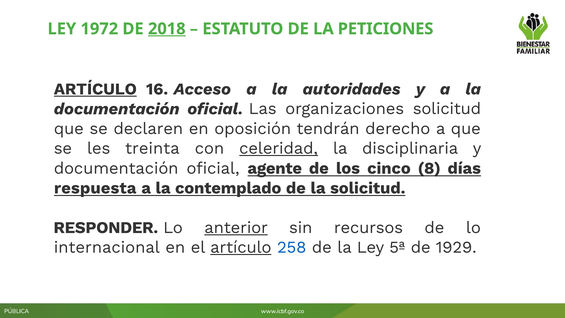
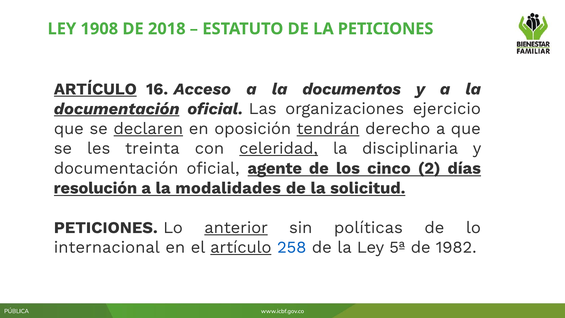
1972: 1972 -> 1908 (99, 29)
2018 underline: present -> none (167, 29)
autoridades: autoridades -> documentos (352, 89)
documentación underline: none -> present (117, 109)
organizaciones solicitud: solicitud -> ejercicio (447, 109)
declaren underline: none -> present (148, 129)
tendrán underline: none -> present (328, 129)
8: 8 -> 2 (429, 168)
respuesta: respuesta -> resolución (95, 188)
contemplado: contemplado -> modalidades (228, 188)
RESPONDER: RESPONDER -> PETICIONES (106, 227)
recursos: recursos -> políticas (368, 227)
1929: 1929 -> 1982 (456, 247)
